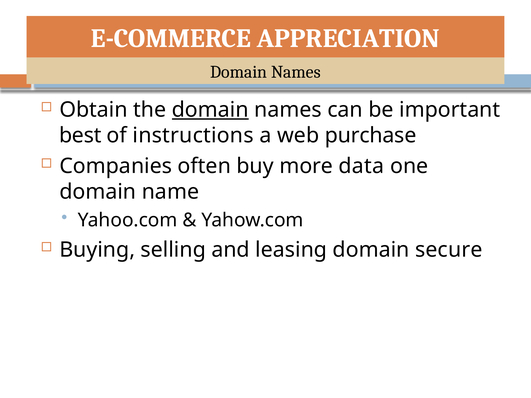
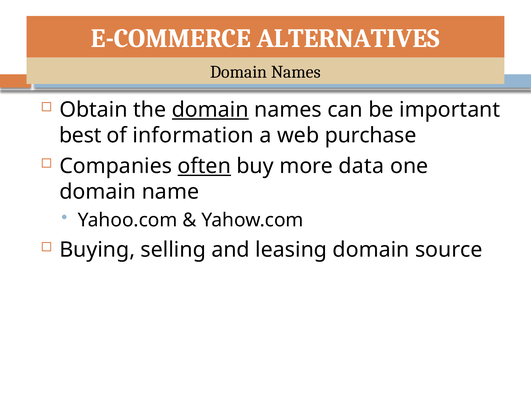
APPRECIATION: APPRECIATION -> ALTERNATIVES (348, 39)
instructions: instructions -> information (193, 136)
often underline: none -> present (204, 166)
secure: secure -> source (449, 250)
